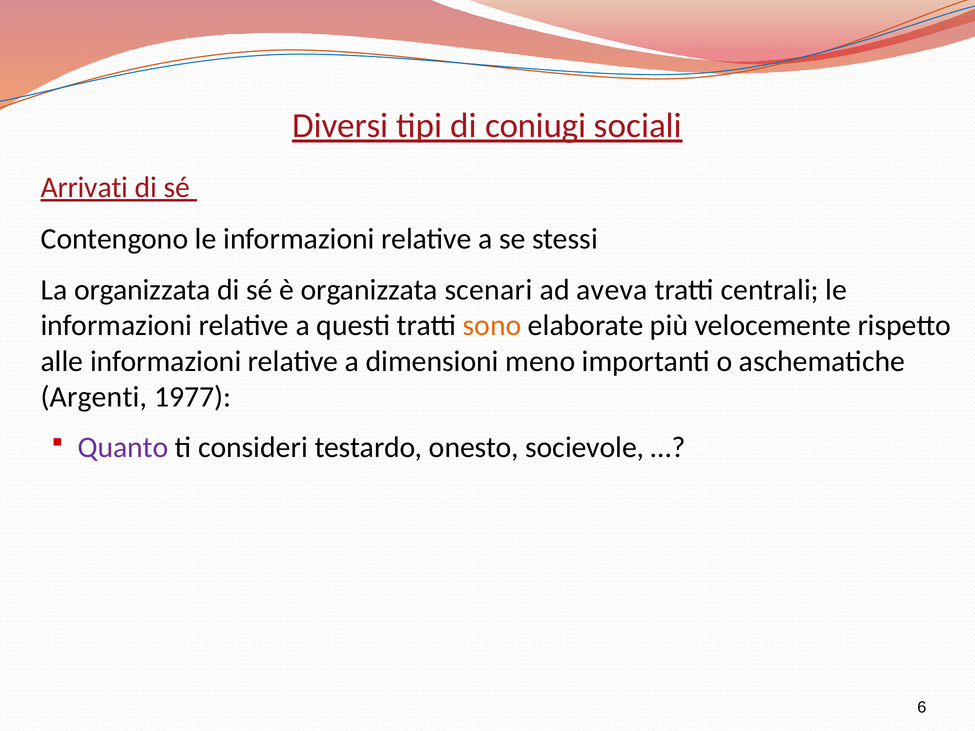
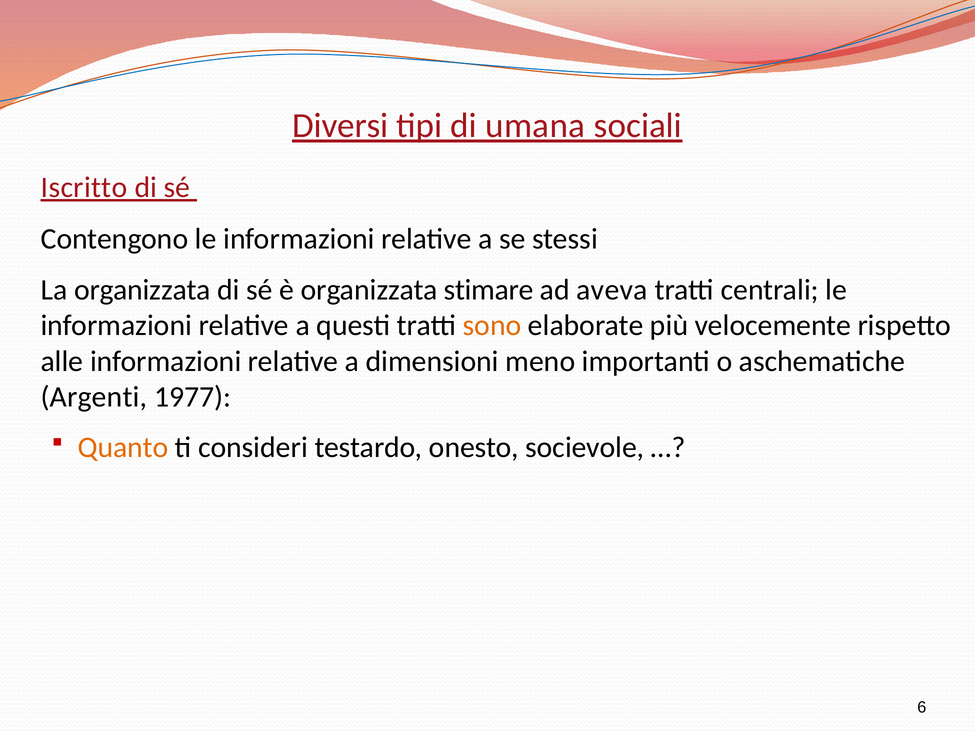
coniugi: coniugi -> umana (535, 126)
Arrivati: Arrivati -> Iscritto (84, 188)
scenari: scenari -> stimare (489, 290)
Quanto colour: purple -> orange (123, 448)
